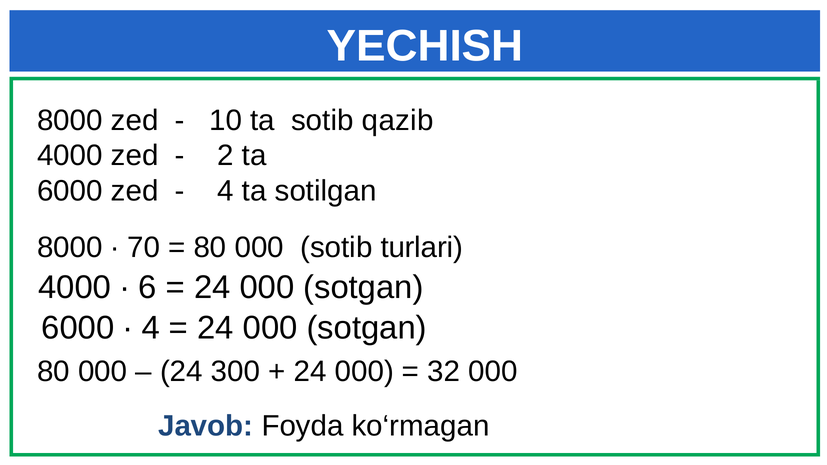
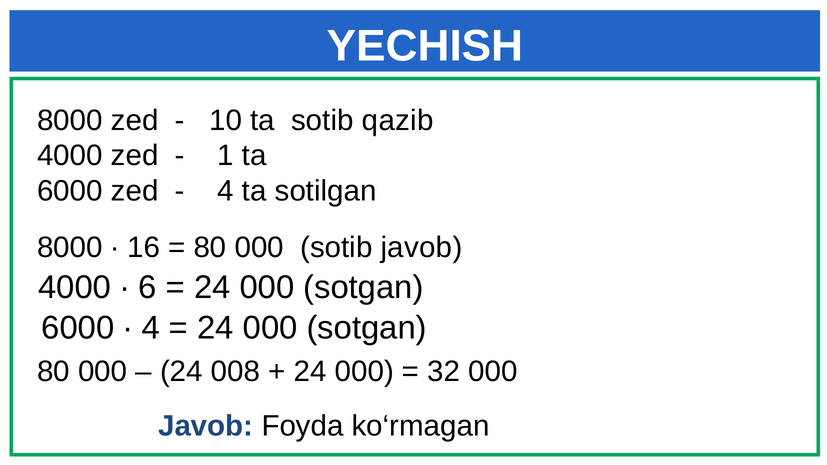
2: 2 -> 1 (226, 156)
70: 70 -> 16 (144, 247)
sotib turlari: turlari -> javob (421, 247)
300: 300 -> 008 (236, 371)
